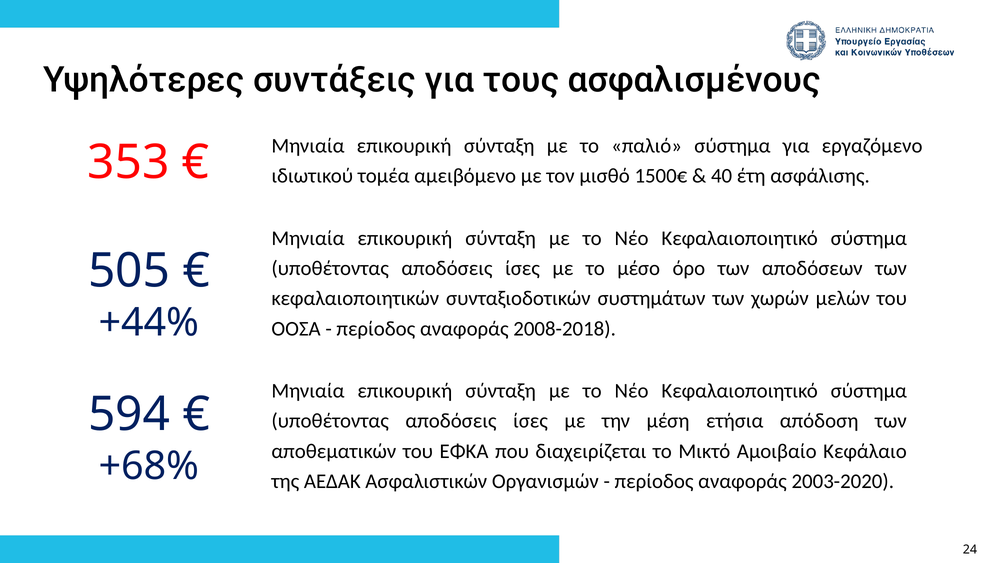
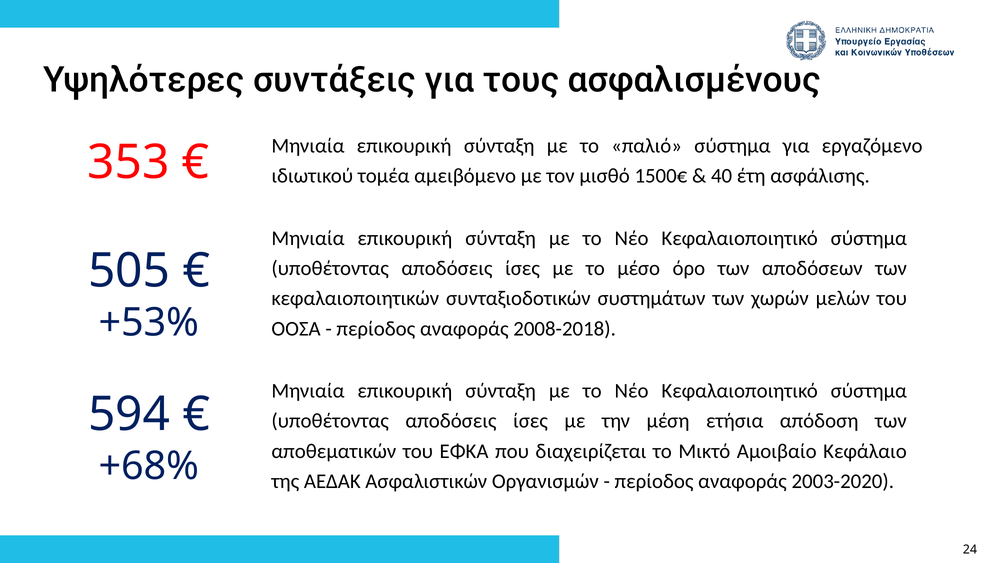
+44%: +44% -> +53% (149, 322)
